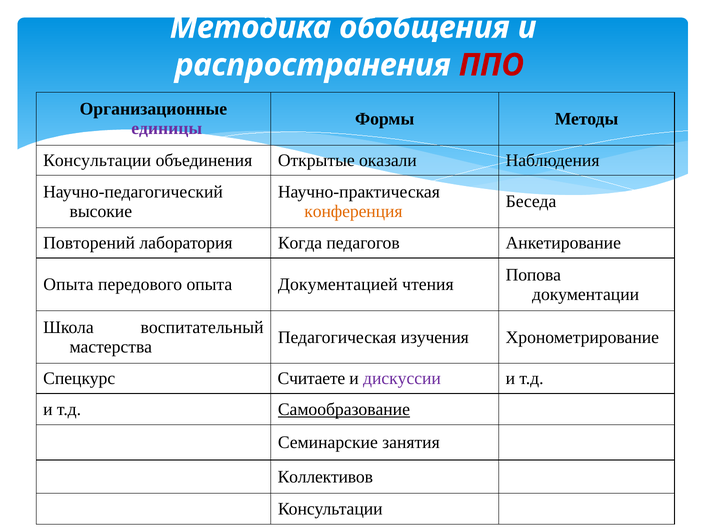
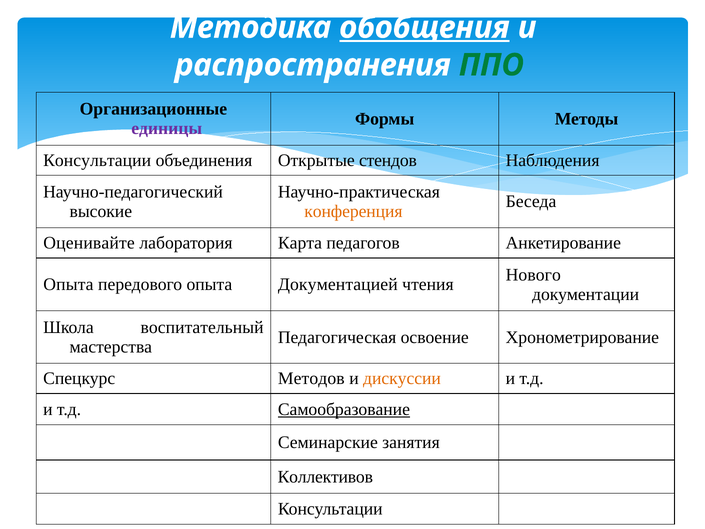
обобщения underline: none -> present (424, 27)
ППО colour: red -> green (491, 65)
оказали: оказали -> стендов (388, 160)
Повторений: Повторений -> Оценивайте (89, 243)
Когда: Когда -> Карта (300, 243)
Попова: Попова -> Нового (533, 275)
изучения: изучения -> освоение (435, 337)
Считаете: Считаете -> Методов (311, 378)
дискуссии colour: purple -> orange (402, 378)
